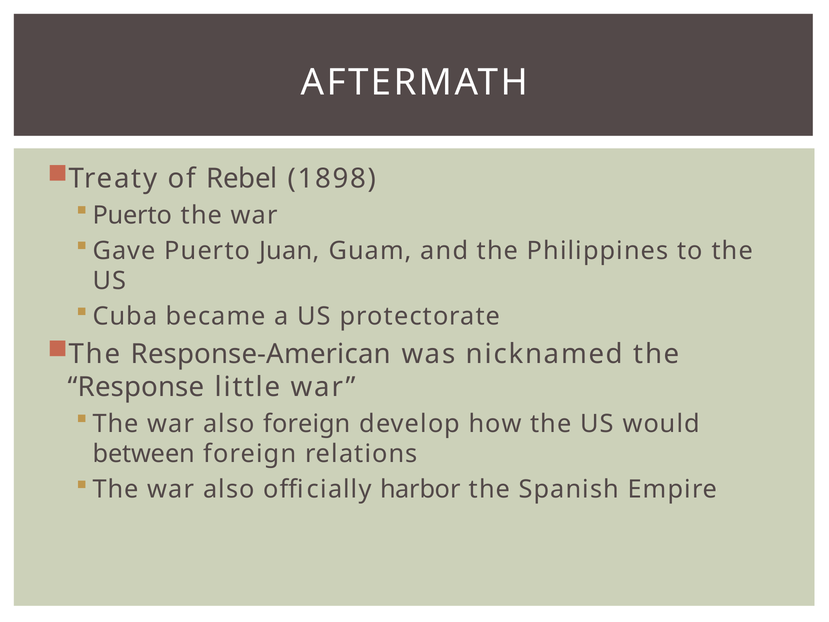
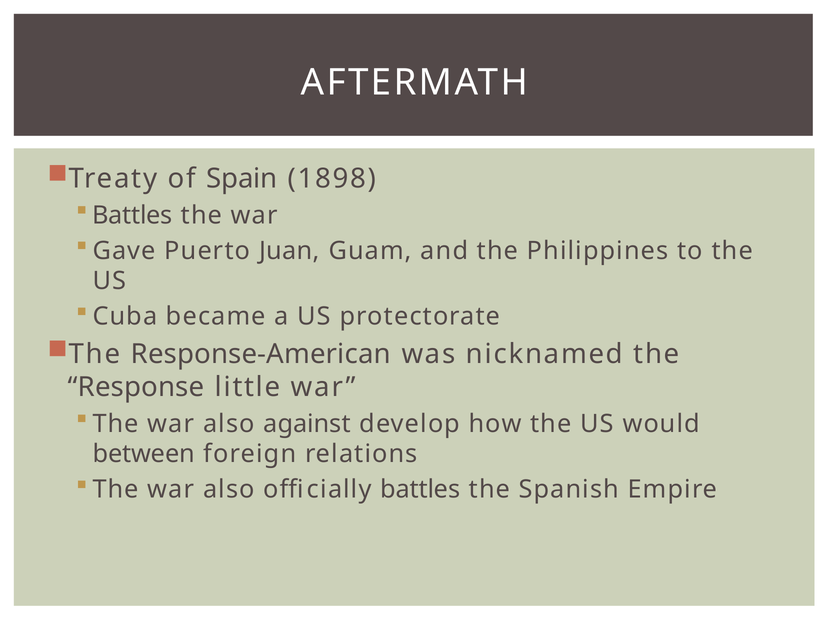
Rebel: Rebel -> Spain (242, 179)
Puerto: Puerto -> Battles (132, 215)
also foreign: foreign -> against (307, 424)
officially harbor: harbor -> battles (420, 489)
